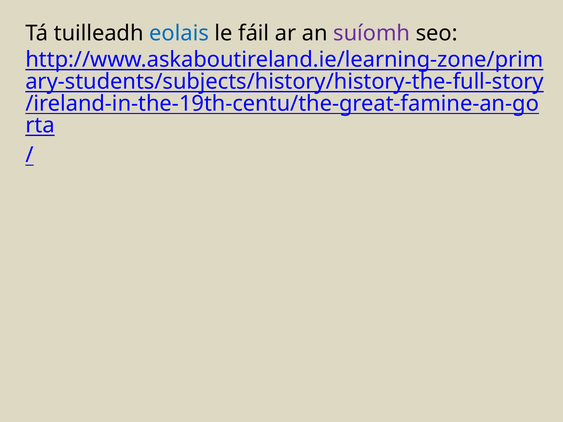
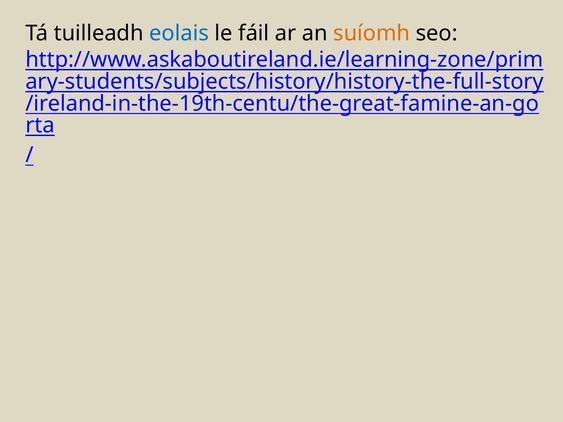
suíomh colour: purple -> orange (372, 33)
